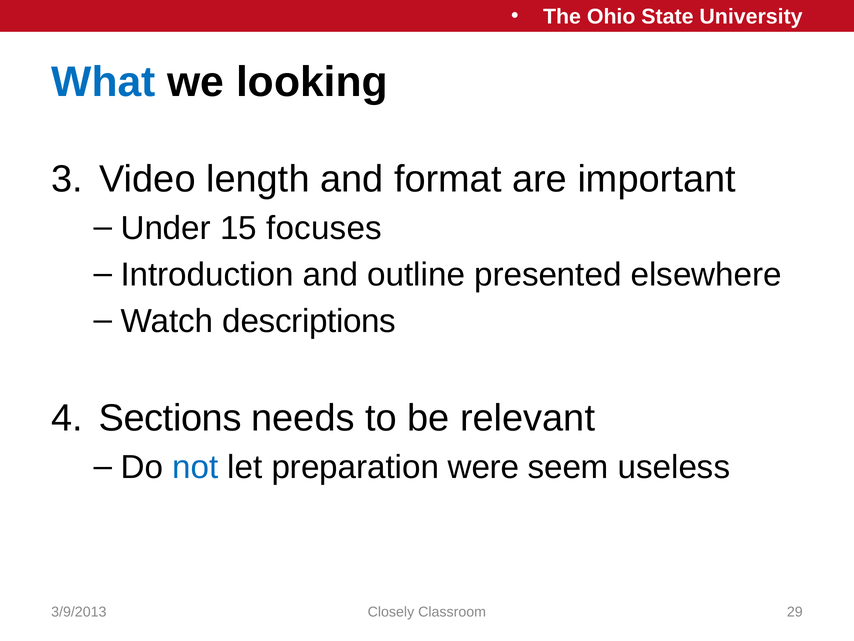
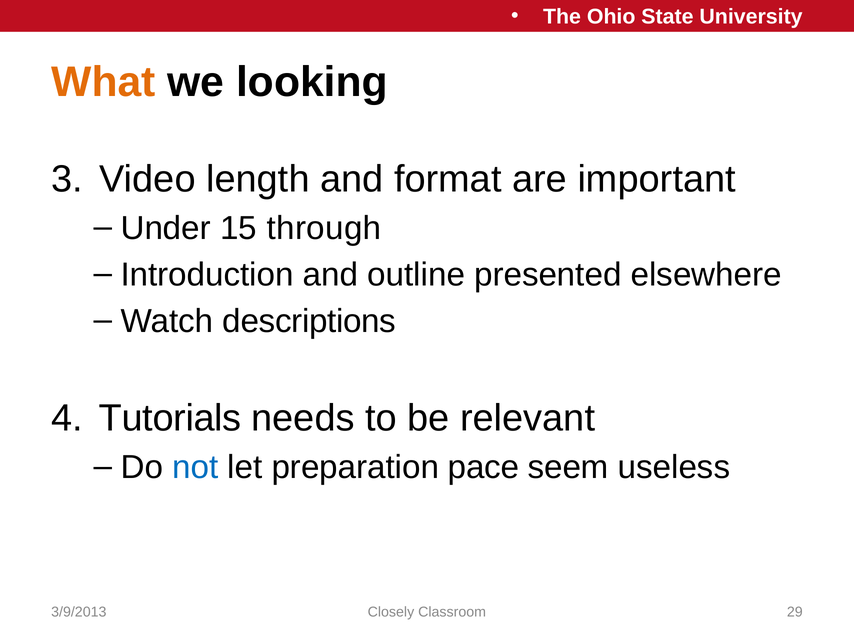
What colour: blue -> orange (103, 82)
focuses: focuses -> through (324, 228)
Sections: Sections -> Tutorials (170, 418)
were: were -> pace (483, 467)
